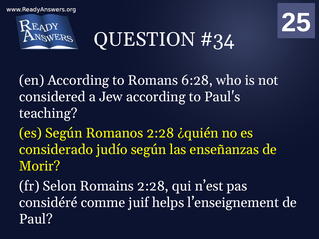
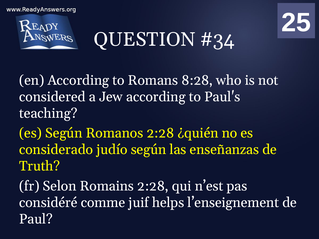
6:28: 6:28 -> 8:28 (197, 80)
Morir: Morir -> Truth (40, 166)
